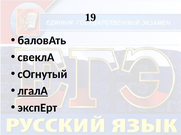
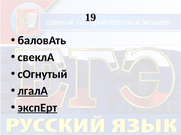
экспЕрт underline: none -> present (37, 108)
